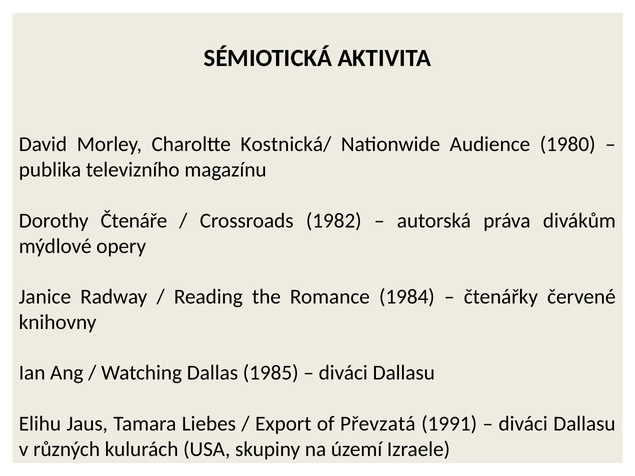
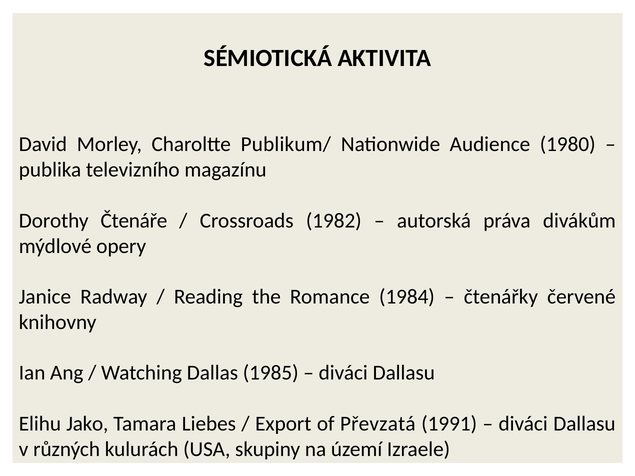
Kostnická/: Kostnická/ -> Publikum/ (286, 145)
Jaus: Jaus -> Jako (87, 424)
